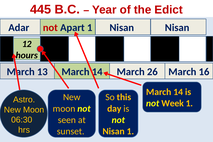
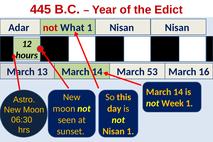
Apart: Apart -> What (72, 28)
26: 26 -> 53 (152, 72)
